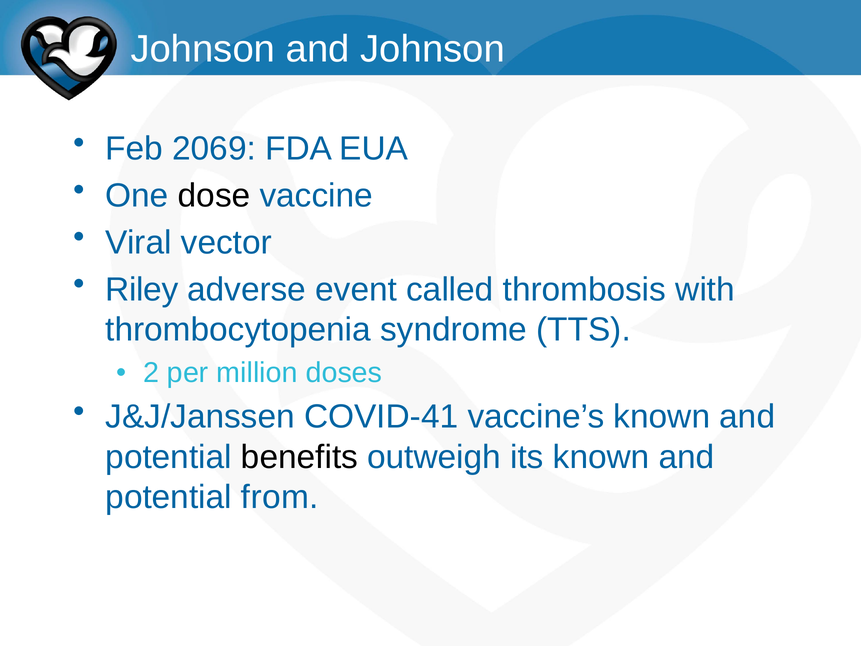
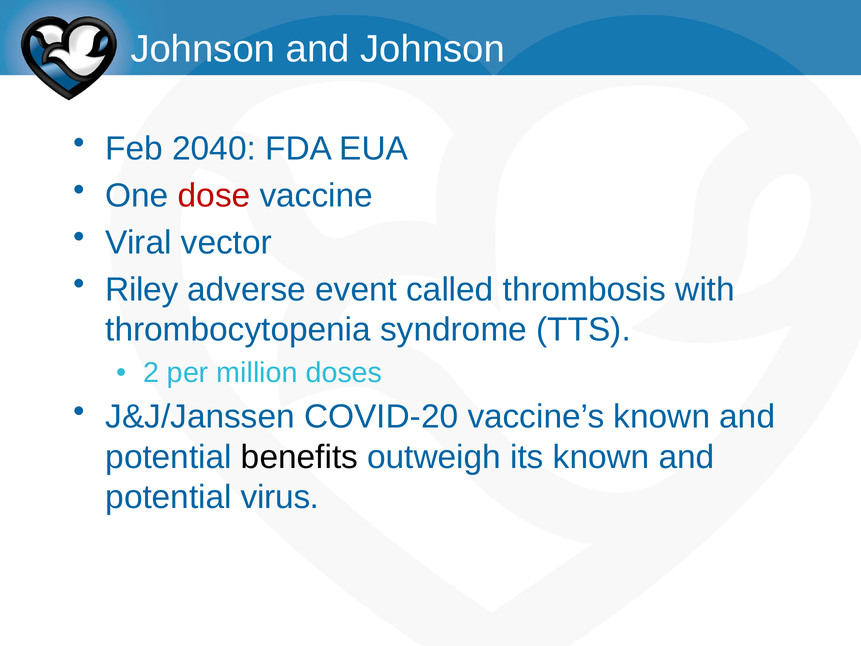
2069: 2069 -> 2040 (214, 149)
dose colour: black -> red (214, 196)
COVID-41: COVID-41 -> COVID-20 (381, 417)
from: from -> virus (280, 497)
